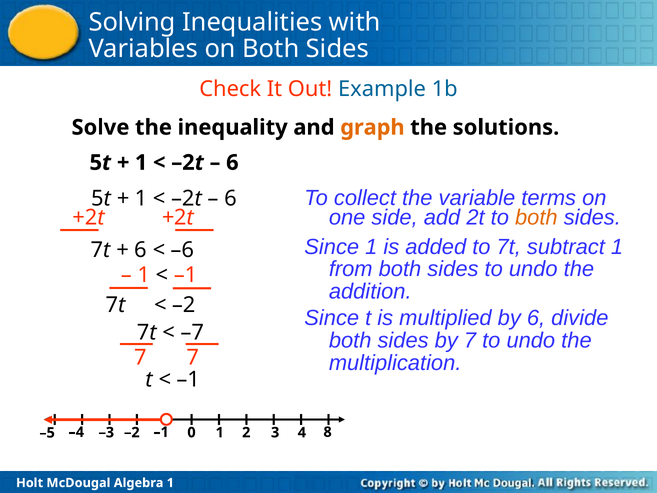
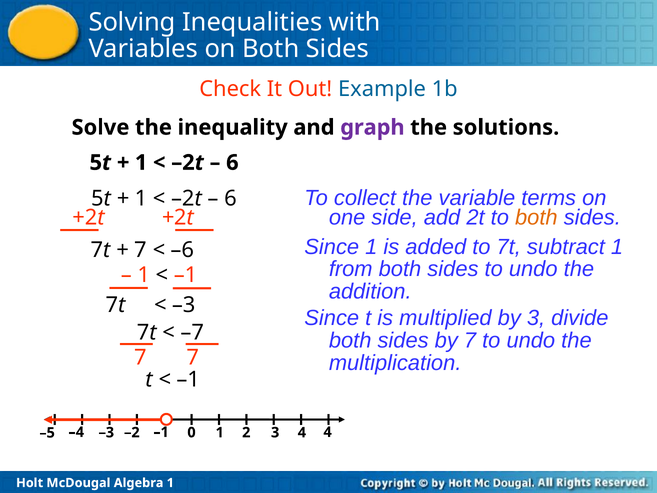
graph colour: orange -> purple (372, 127)
6: 6 -> 7 (140, 250)
–2: –2 -> –3 (184, 305)
by 6: 6 -> 3 (536, 318)
4 8: 8 -> 4 (328, 432)
